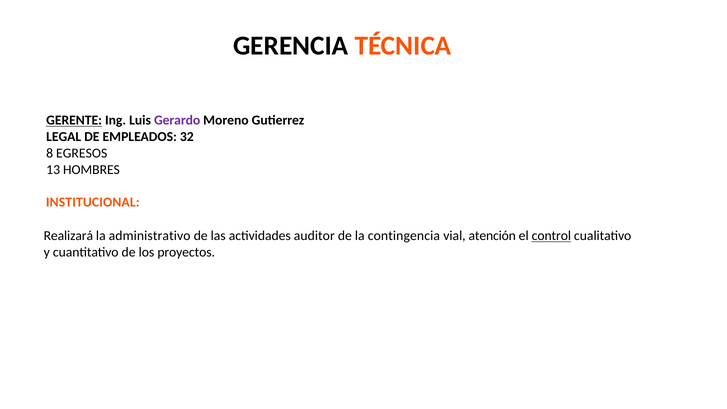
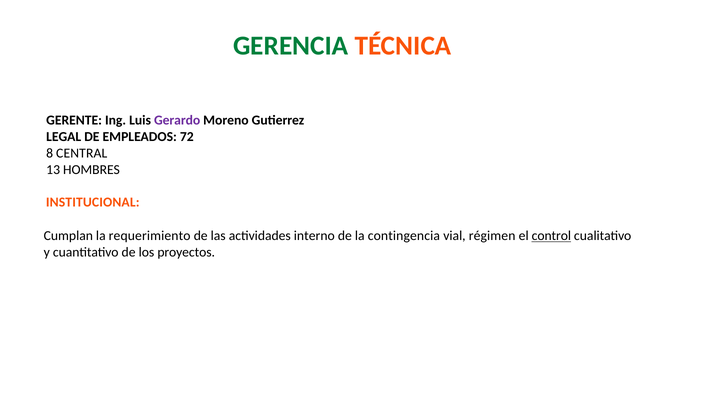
GERENCIA colour: black -> green (291, 46)
GERENTE underline: present -> none (74, 120)
32: 32 -> 72 (187, 137)
EGRESOS: EGRESOS -> CENTRAL (82, 153)
Realizará: Realizará -> Cumplan (68, 236)
administrativo: administrativo -> requerimiento (150, 236)
auditor: auditor -> interno (314, 236)
atención: atención -> régimen (492, 236)
